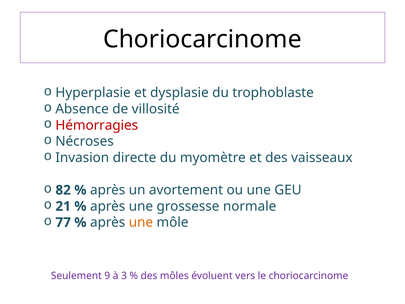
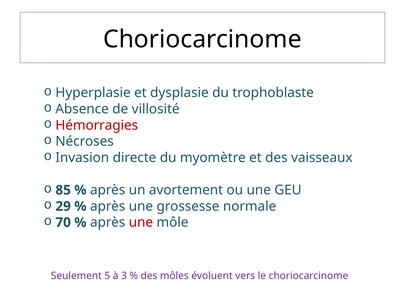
82: 82 -> 85 (63, 190)
21: 21 -> 29 (63, 206)
77: 77 -> 70 (63, 222)
une colour: orange -> red (141, 222)
9: 9 -> 5 (107, 275)
